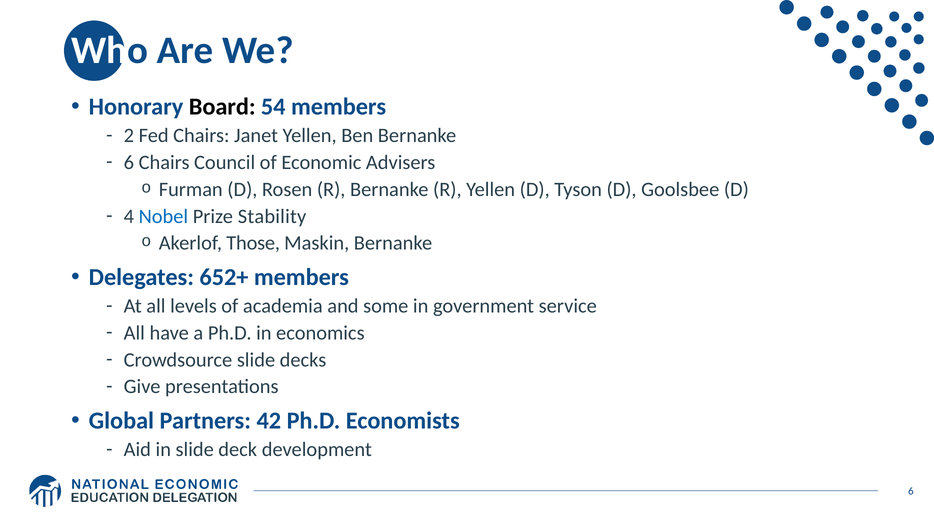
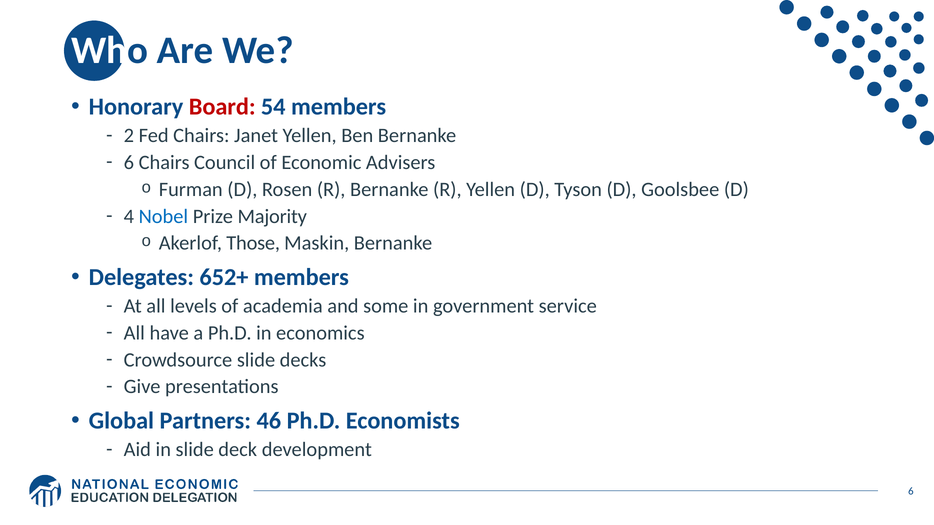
Board colour: black -> red (222, 107)
Stability: Stability -> Majority (272, 216)
42: 42 -> 46 (269, 421)
